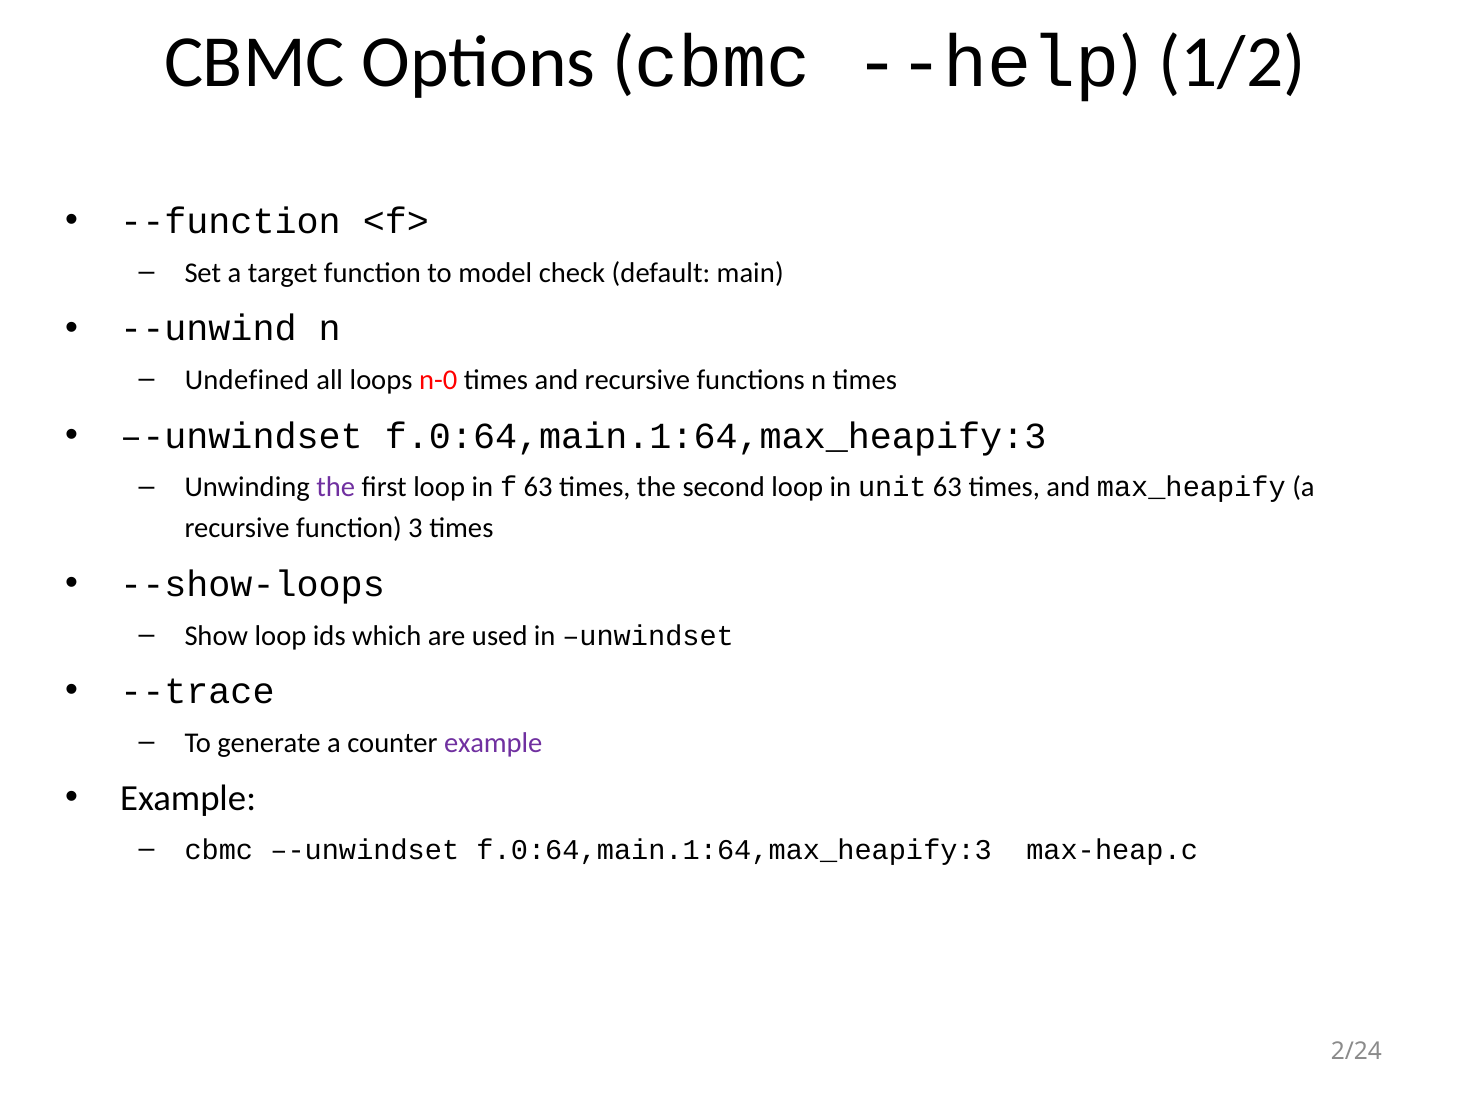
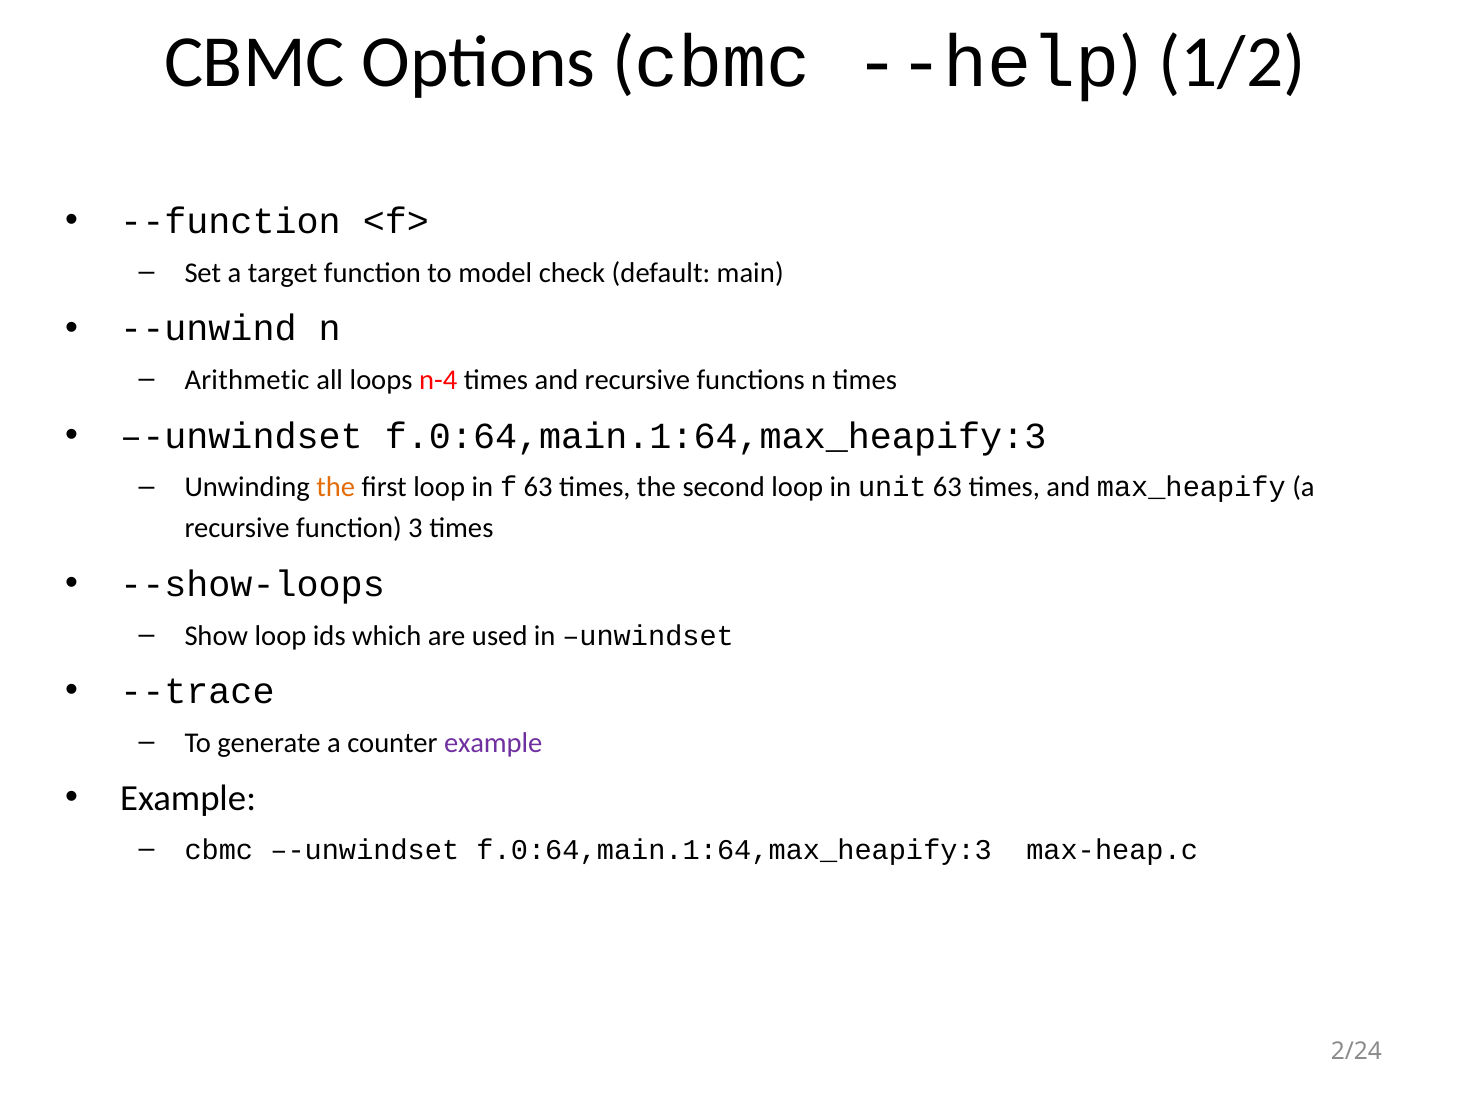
Undefined: Undefined -> Arithmetic (247, 380)
n-0: n-0 -> n-4 (438, 380)
the colour: purple -> orange (336, 487)
